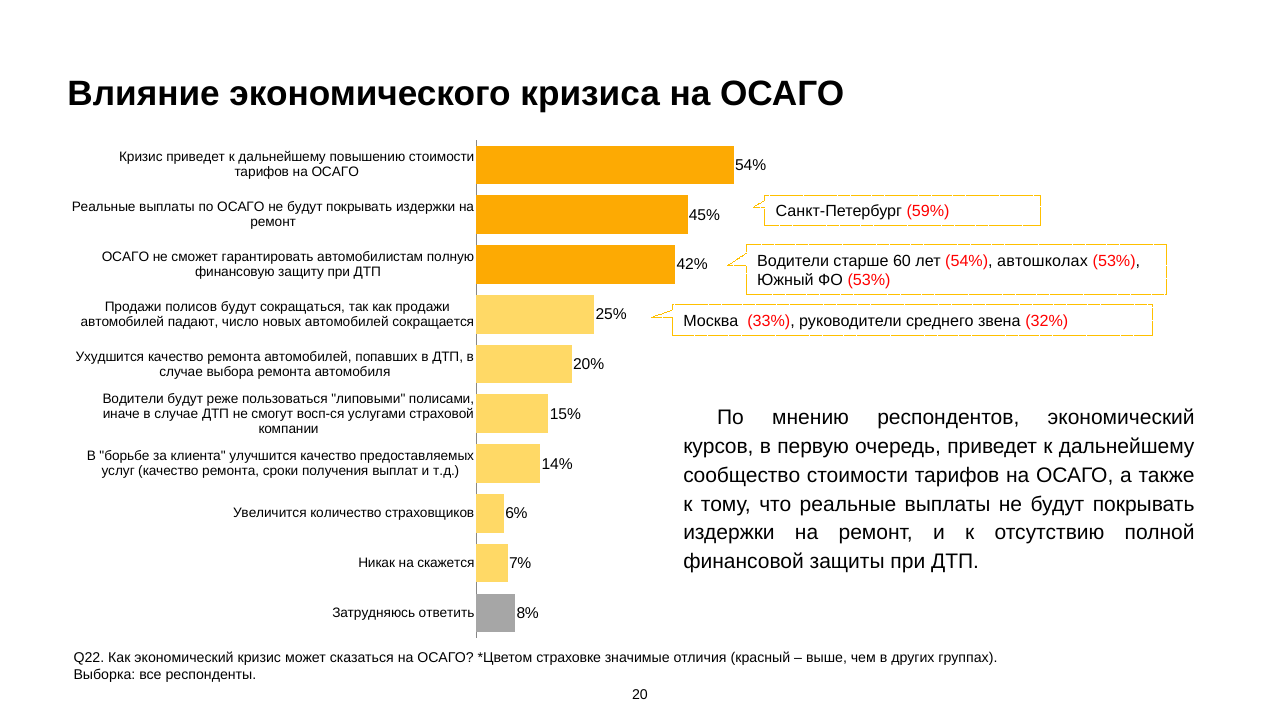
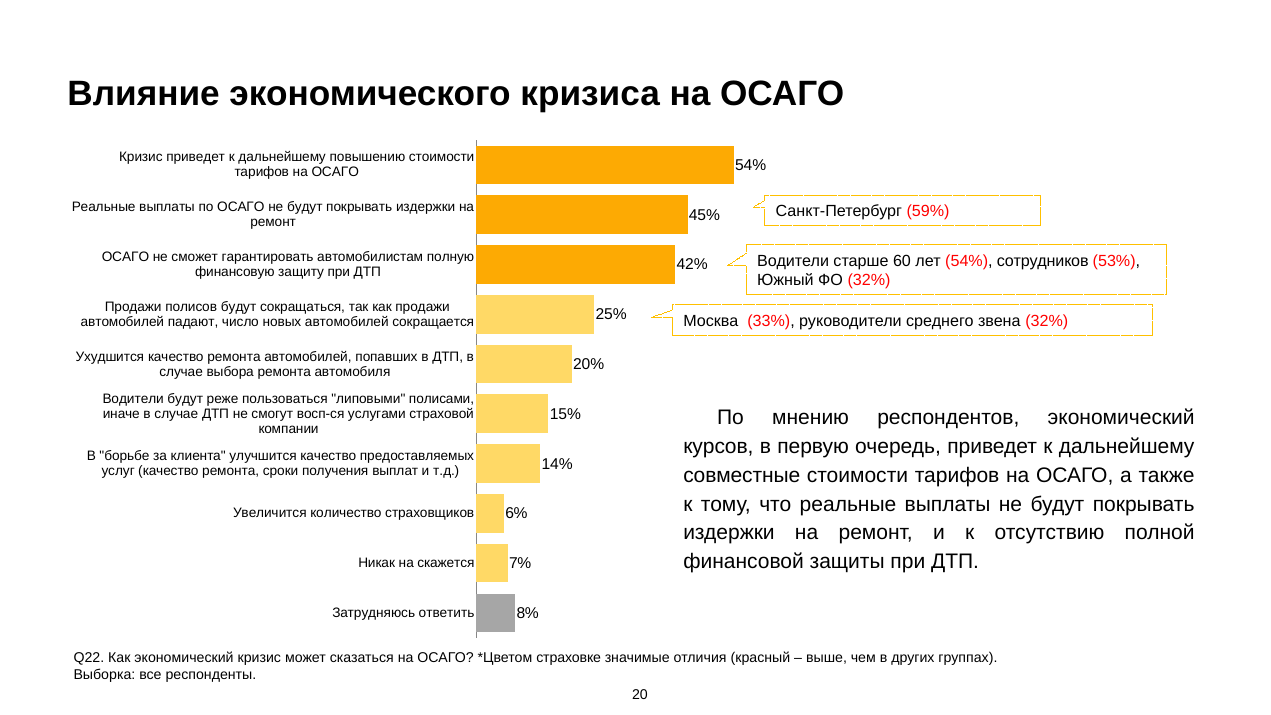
автошколах: автошколах -> сотрудников (1043, 261)
ФО 53%: 53% -> 32% (869, 280)
сообщество: сообщество -> совместные (742, 476)
